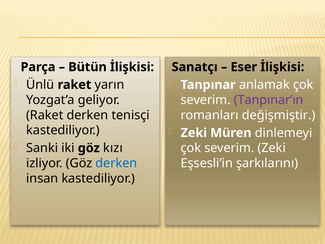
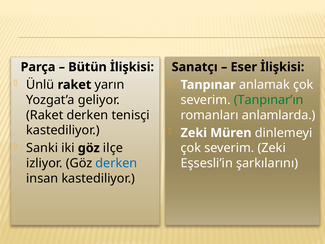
Tanpınar’ın colour: purple -> green (269, 100)
değişmiştir: değişmiştir -> anlamlarda (279, 115)
kızı: kızı -> ilçe (113, 148)
